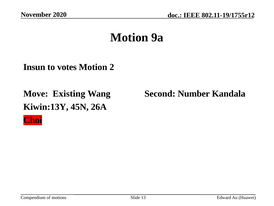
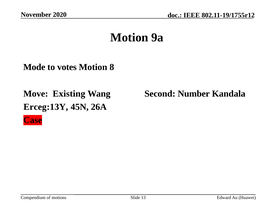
Insun: Insun -> Mode (34, 67)
2: 2 -> 8 (112, 67)
Kiwin:13Y: Kiwin:13Y -> Erceg:13Y (46, 107)
Choi: Choi -> Case (33, 120)
